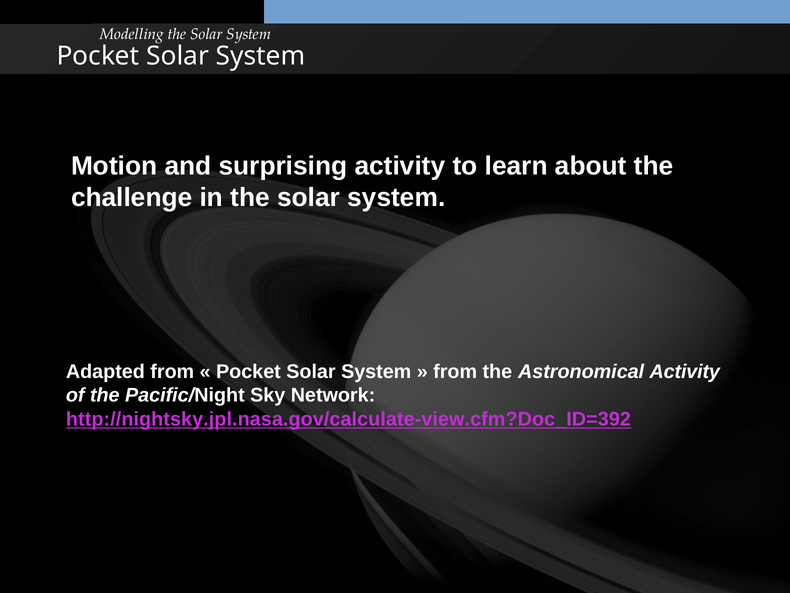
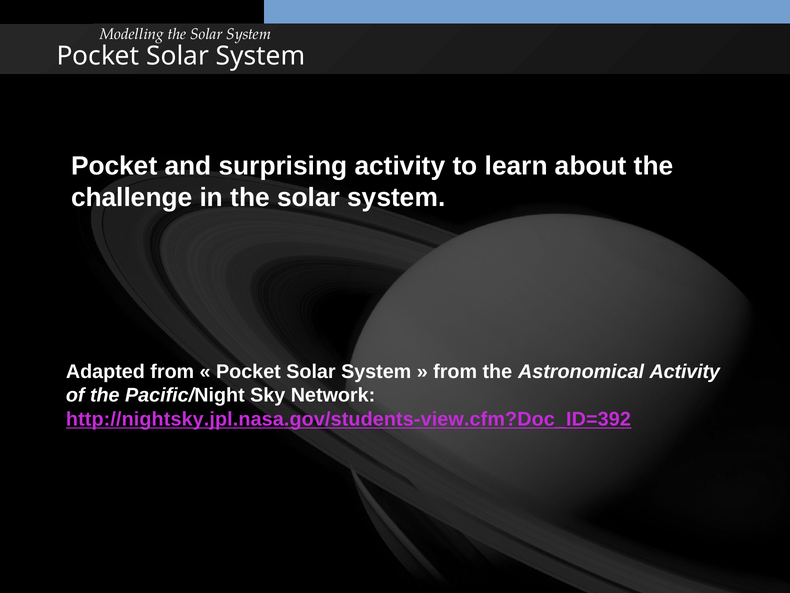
Motion: Motion -> Pocket (114, 166)
http://nightsky.jpl.nasa.gov/calculate-view.cfm?Doc_ID=392: http://nightsky.jpl.nasa.gov/calculate-view.cfm?Doc_ID=392 -> http://nightsky.jpl.nasa.gov/students-view.cfm?Doc_ID=392 (348, 419)
